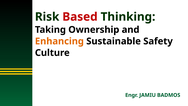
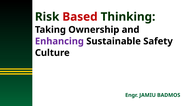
Enhancing colour: orange -> purple (59, 41)
